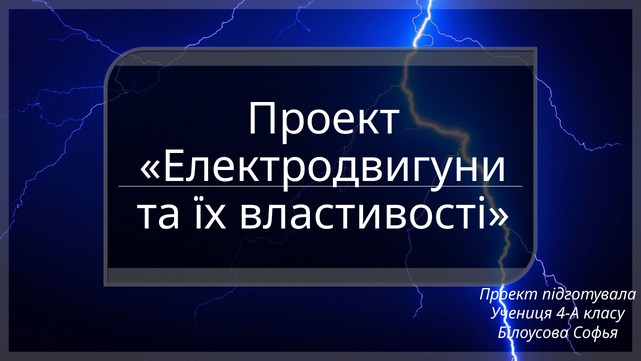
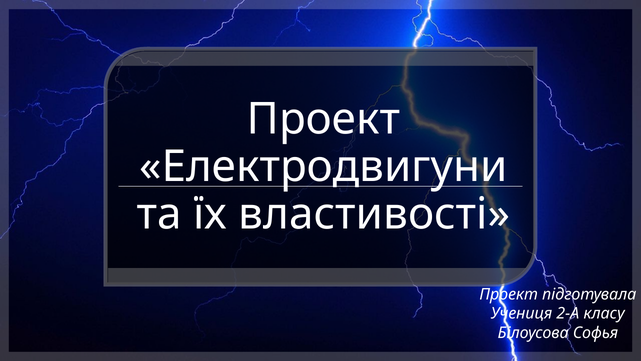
4-А: 4-А -> 2-А (568, 313)
